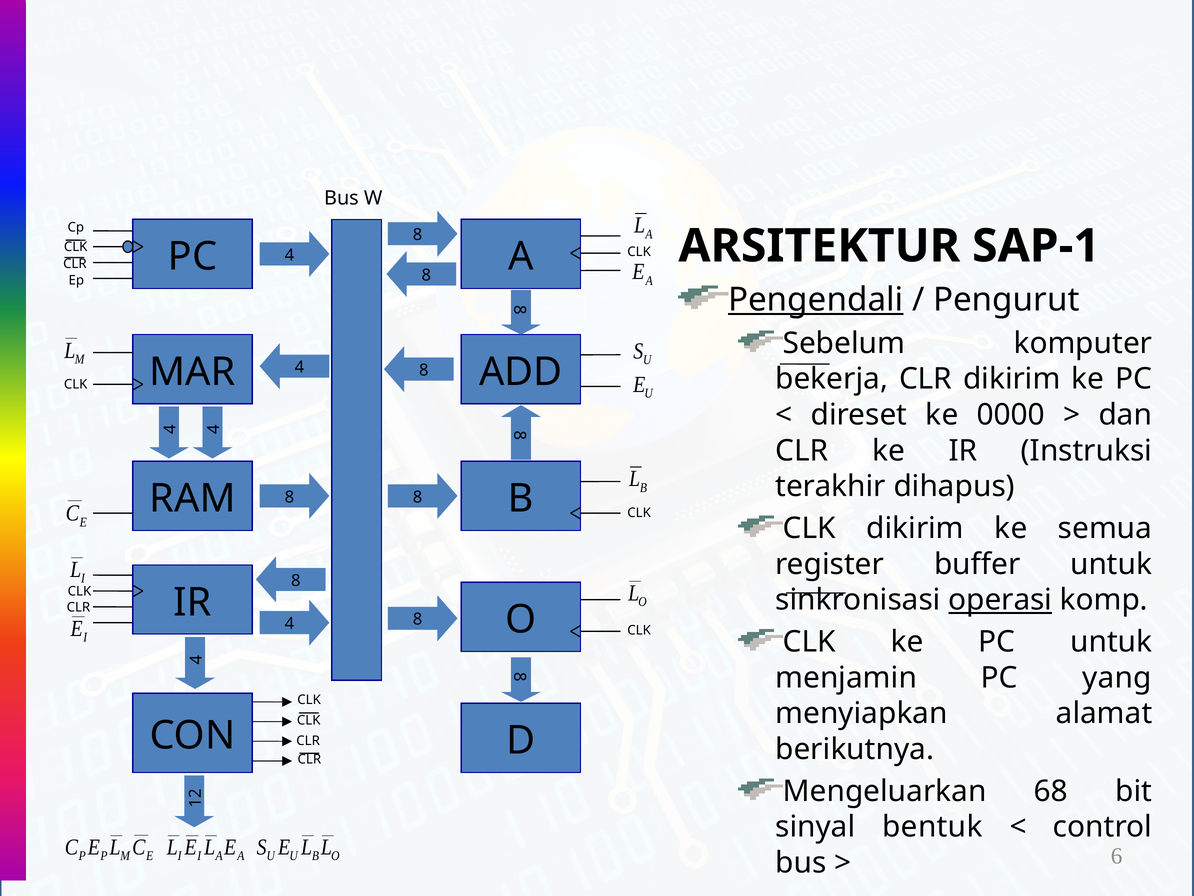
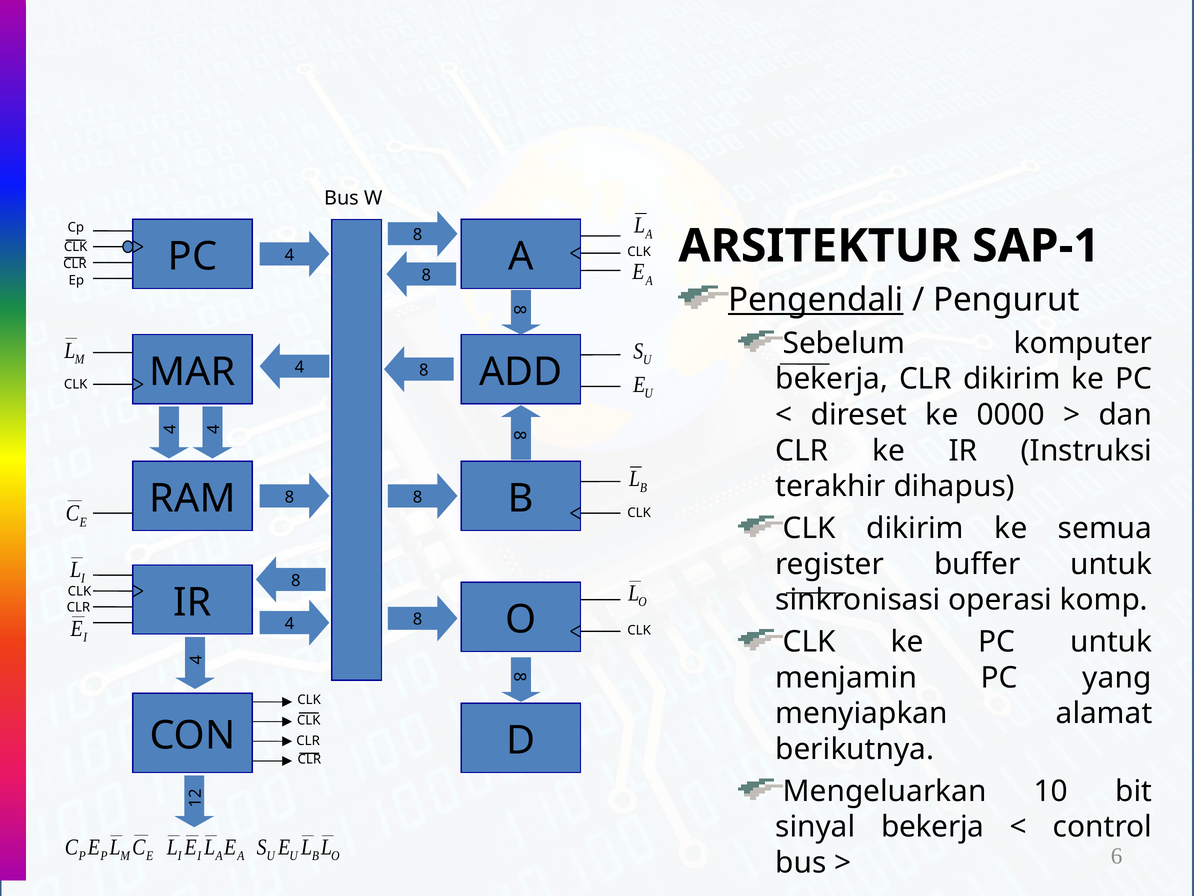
operasi underline: present -> none (1000, 600)
68: 68 -> 10 (1051, 791)
sinyal bentuk: bentuk -> bekerja (933, 827)
